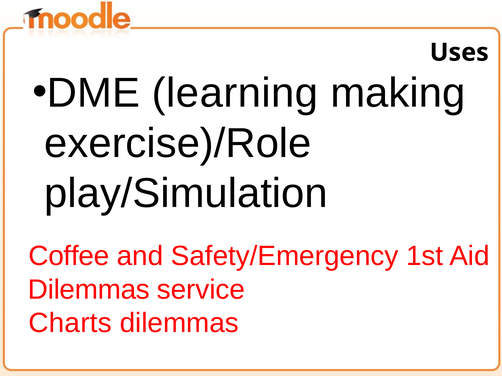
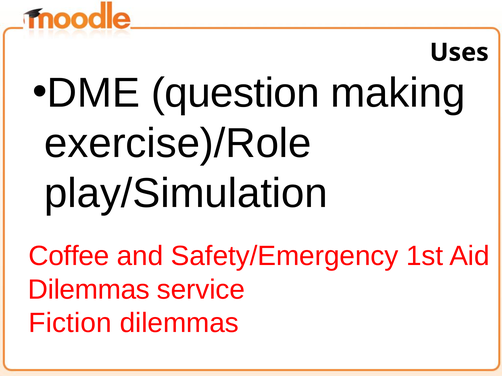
learning: learning -> question (235, 93)
Charts: Charts -> Fiction (70, 323)
